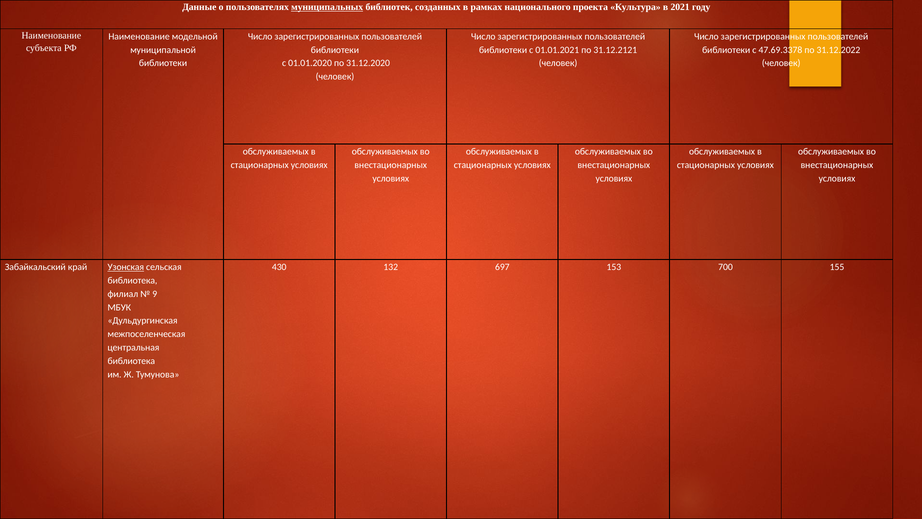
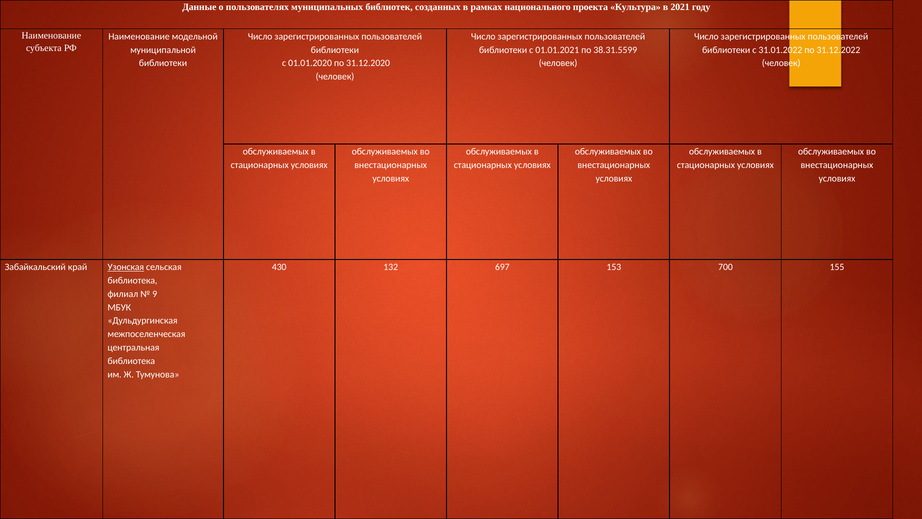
муниципальных underline: present -> none (327, 7)
31.12.2121: 31.12.2121 -> 38.31.5599 (615, 50)
47.69.3378: 47.69.3378 -> 31.01.2022 (780, 50)
